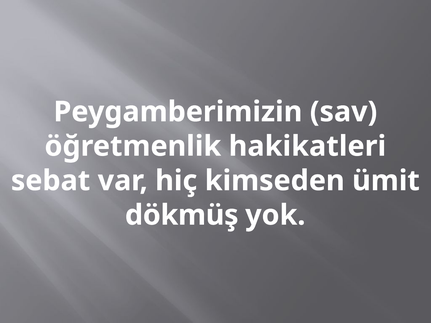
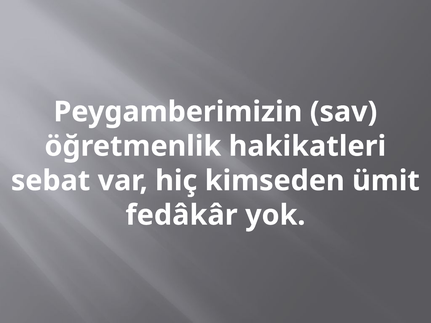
dökmüş: dökmüş -> fedâkâr (182, 215)
